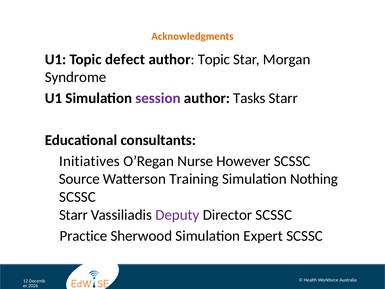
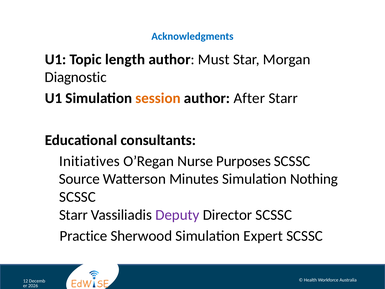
Acknowledgments colour: orange -> blue (192, 36)
defect: defect -> length (125, 59)
author Topic: Topic -> Must (214, 59)
Syndrome: Syndrome -> Diagnostic (76, 77)
session colour: purple -> orange (158, 98)
Tasks: Tasks -> After (249, 98)
However: However -> Purposes (244, 161)
Training: Training -> Minutes (194, 179)
